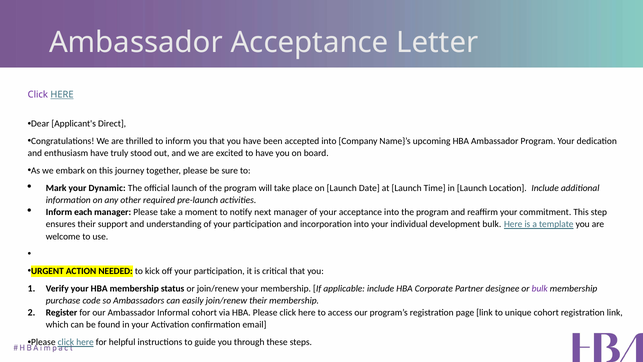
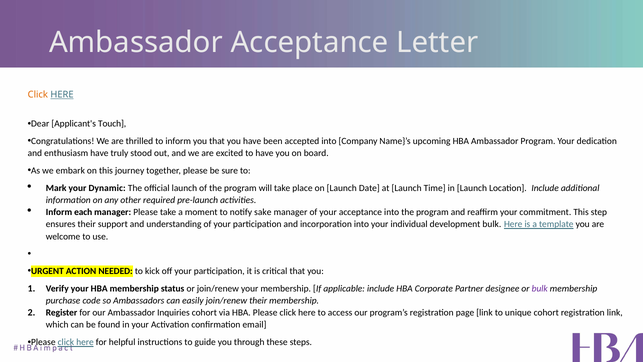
Click colour: purple -> orange (38, 94)
Direct: Direct -> Touch (112, 124)
next: next -> sake (263, 212)
Informal: Informal -> Inquiries (173, 312)
